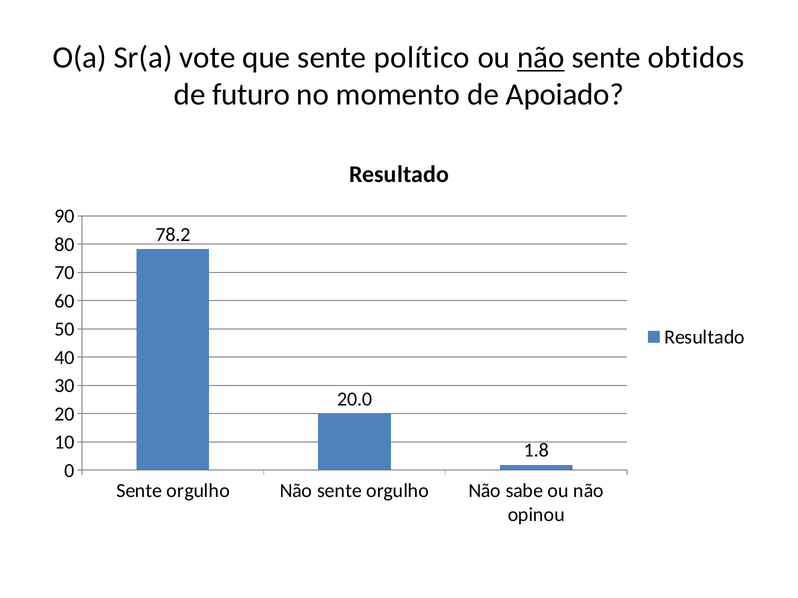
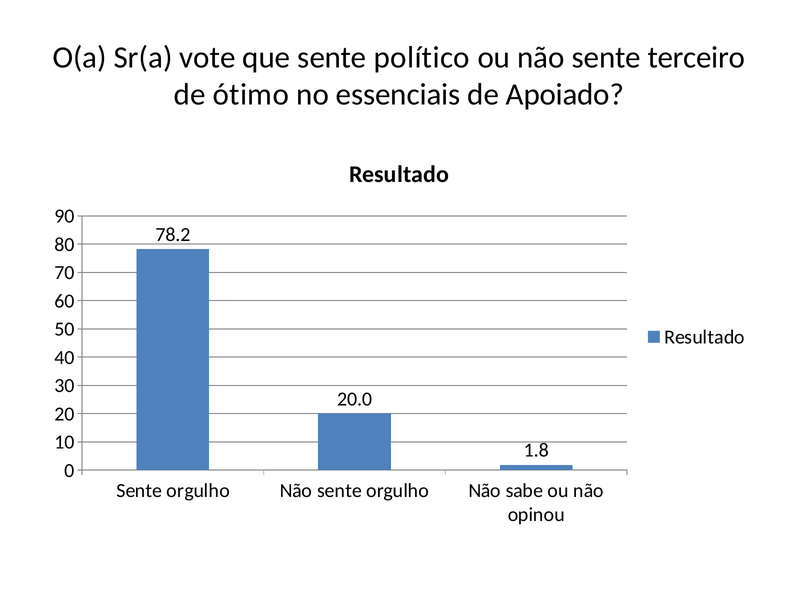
não underline: present -> none (541, 57)
obtidos: obtidos -> terceiro (696, 57)
futuro: futuro -> ótimo (251, 95)
momento: momento -> essenciais (398, 95)
